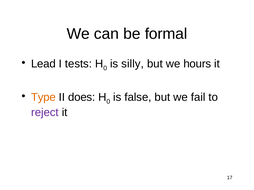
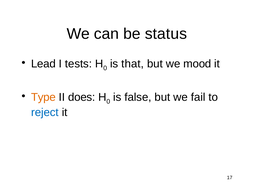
formal: formal -> status (166, 34)
silly: silly -> that (133, 64)
hours: hours -> mood (197, 64)
reject colour: purple -> blue (45, 113)
